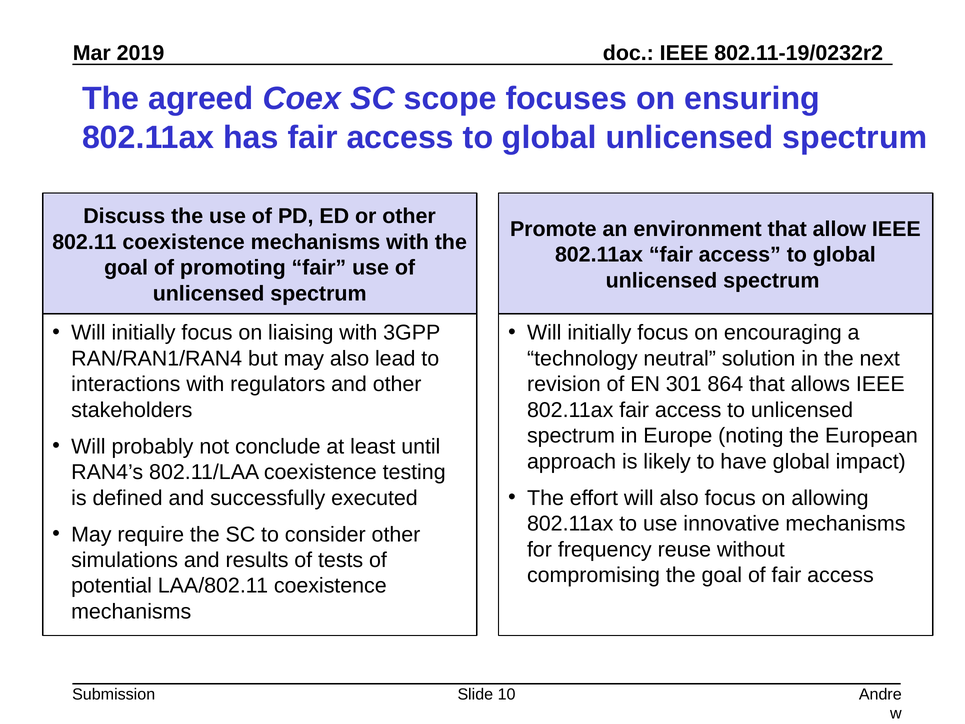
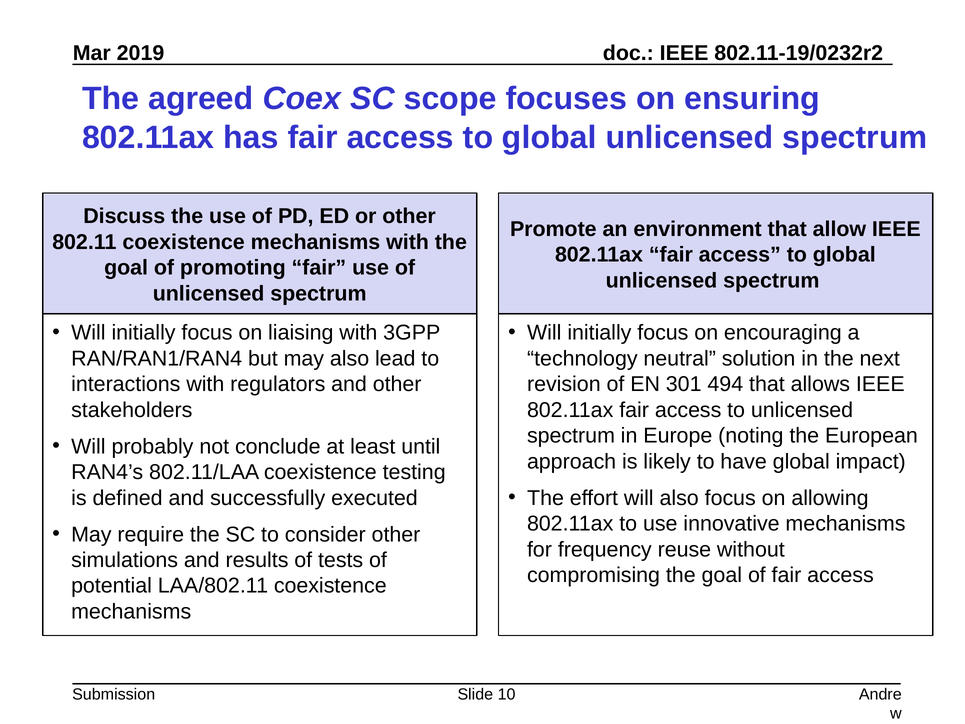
864: 864 -> 494 (725, 384)
